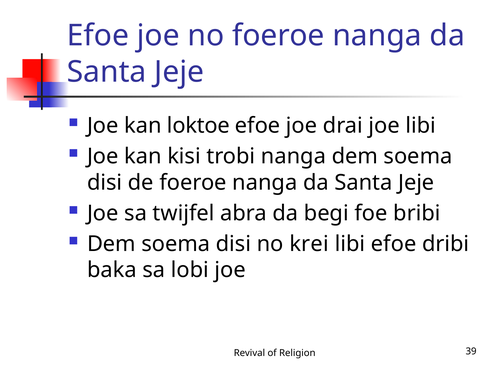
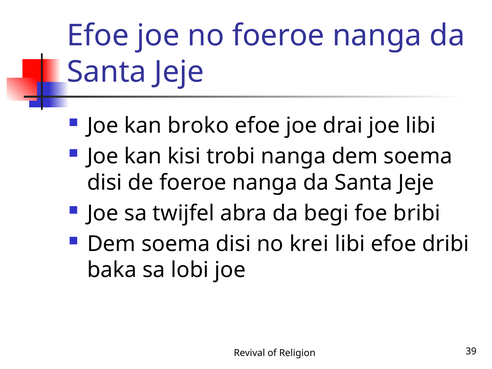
loktoe: loktoe -> broko (198, 126)
